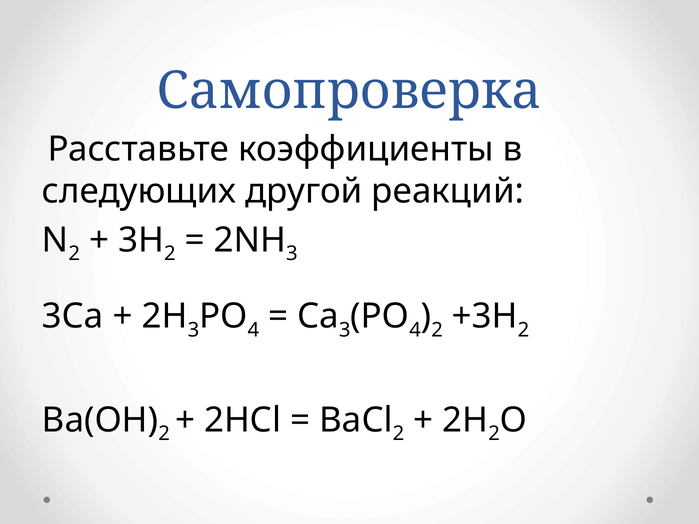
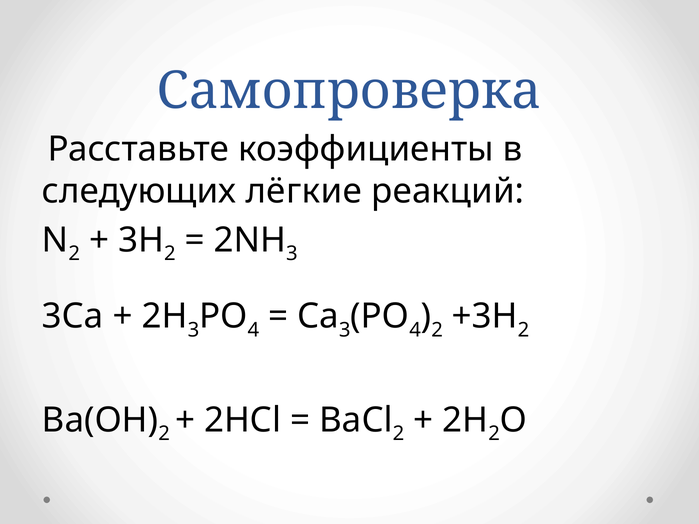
другой: другой -> лёгкие (304, 191)
